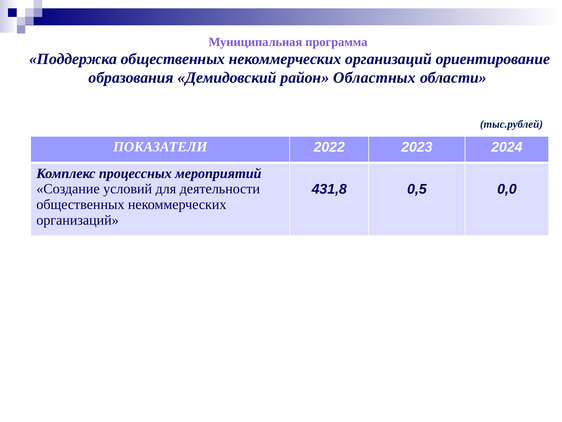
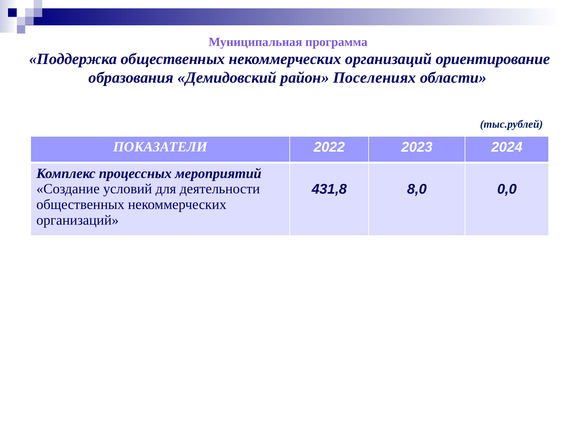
Областных: Областных -> Поселениях (375, 78)
0,5: 0,5 -> 8,0 (417, 189)
